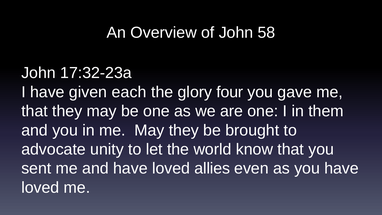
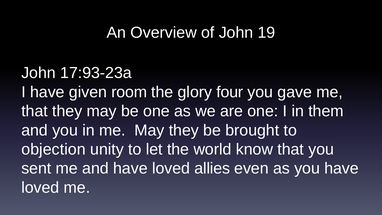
58: 58 -> 19 (266, 33)
17:32-23a: 17:32-23a -> 17:93-23a (96, 73)
each: each -> room (129, 92)
advocate: advocate -> objection (54, 149)
